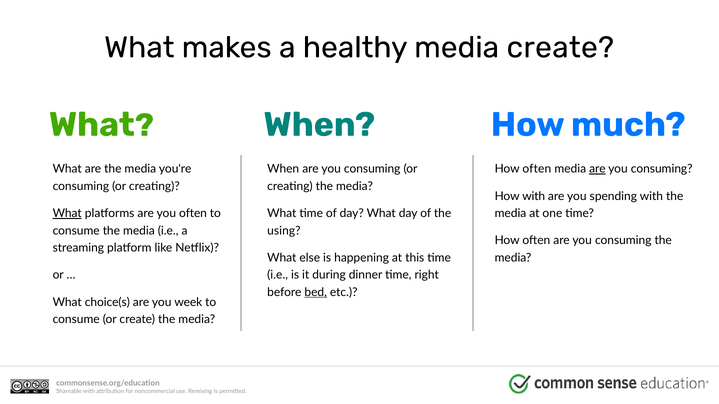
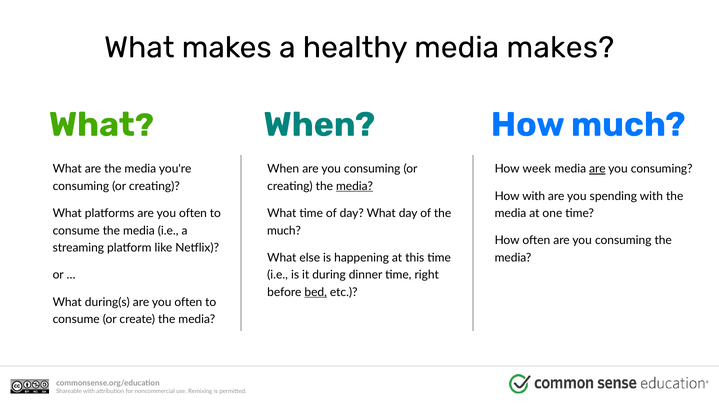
media create: create -> makes (560, 47)
often: often -> week (537, 169)
media underline: none -> present (354, 186)
What underline: present -> none (67, 214)
using: using -> much (284, 231)
choice(s: choice(s -> during(s (107, 303)
week: week -> often (188, 303)
